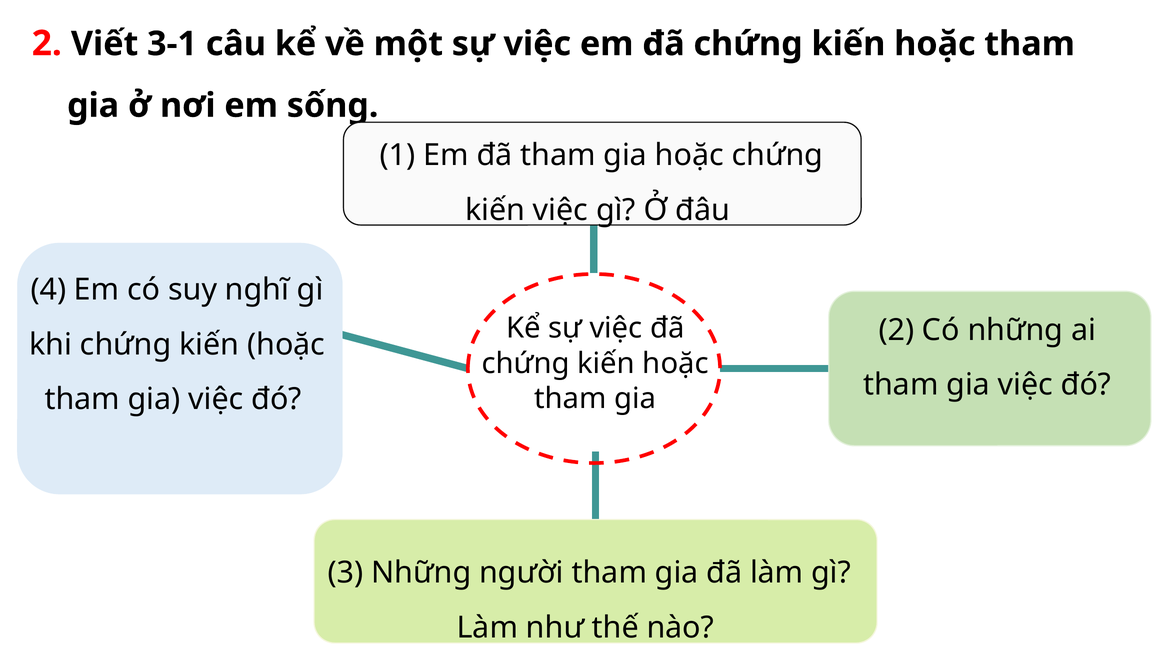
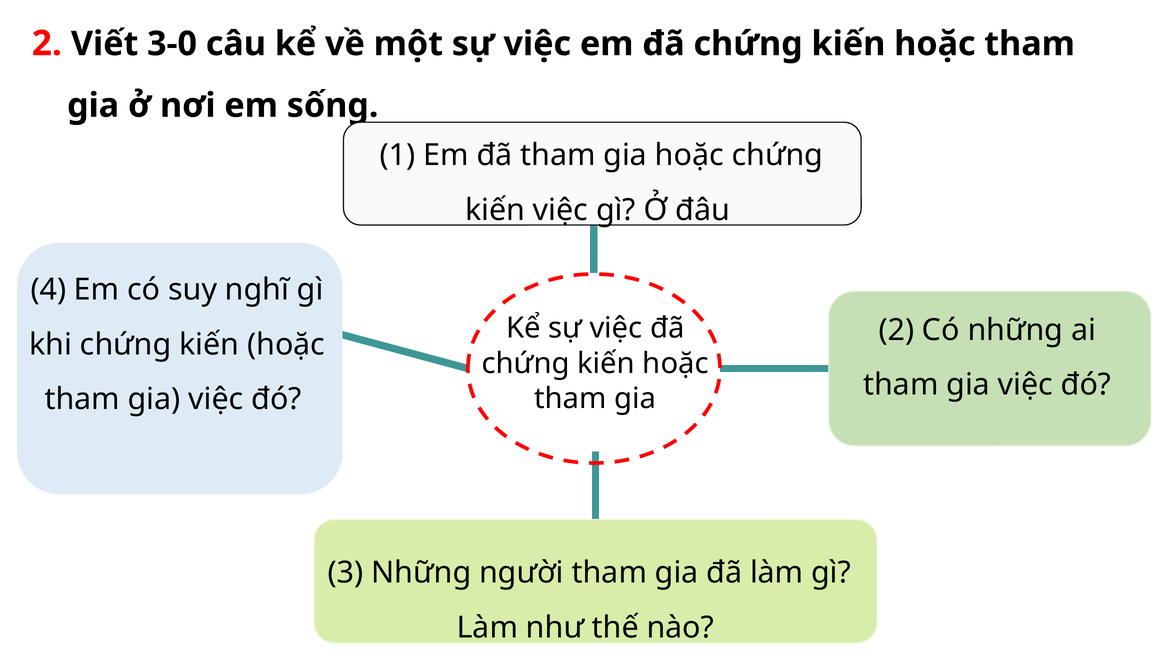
3-1: 3-1 -> 3-0 (172, 44)
